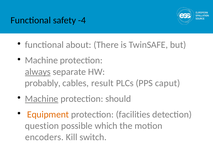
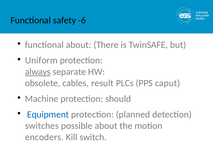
-4: -4 -> -6 (82, 20)
Machine: Machine -> Uniform (41, 60)
probably: probably -> obsolete (43, 83)
Machine underline: present -> none (42, 99)
Equipment colour: orange -> blue (48, 114)
facilities: facilities -> planned (133, 114)
question: question -> switches (42, 126)
possible which: which -> about (106, 126)
